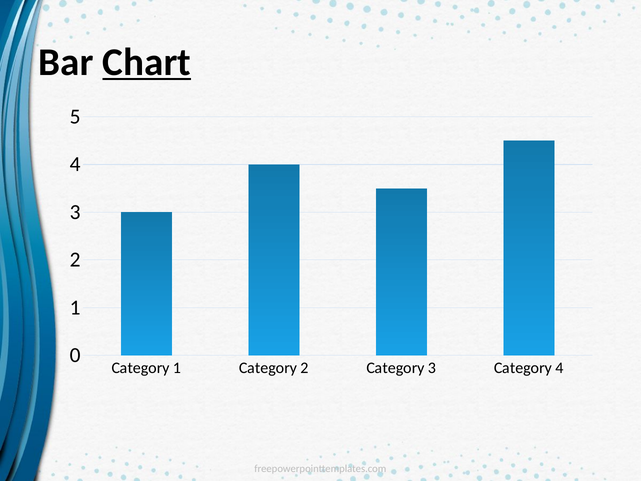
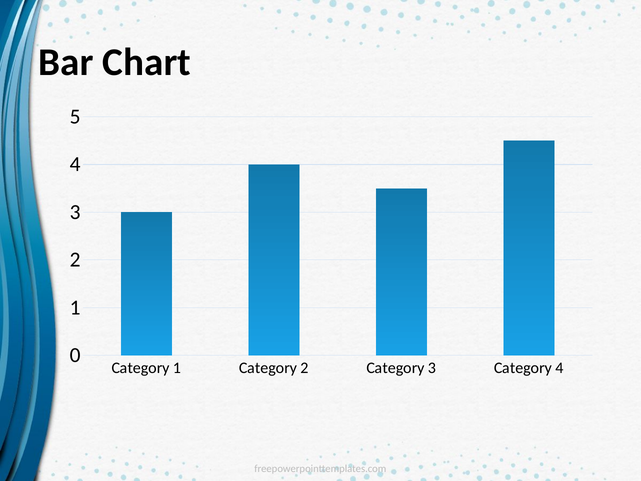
Chart underline: present -> none (147, 62)
